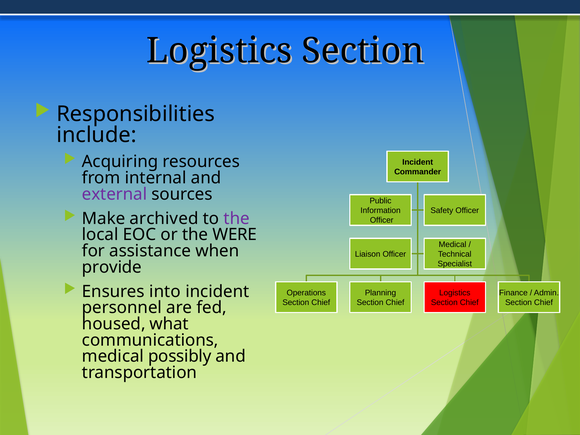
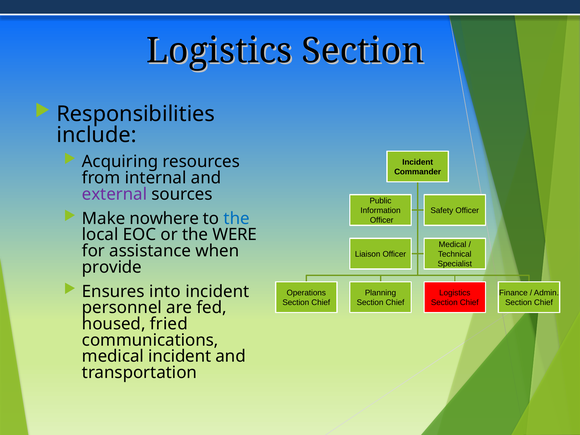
archived: archived -> nowhere (164, 218)
the colour: purple -> blue (237, 218)
what: what -> fried (169, 324)
medical possibly: possibly -> incident (180, 356)
